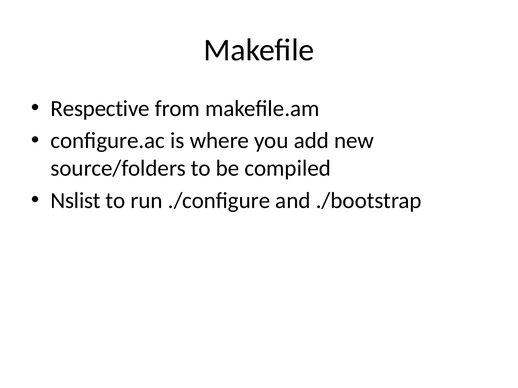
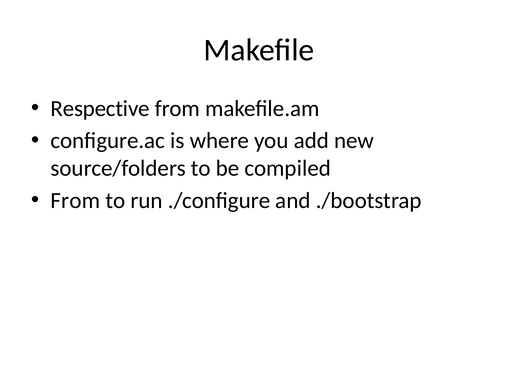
Nslist: Nslist -> From (75, 201)
